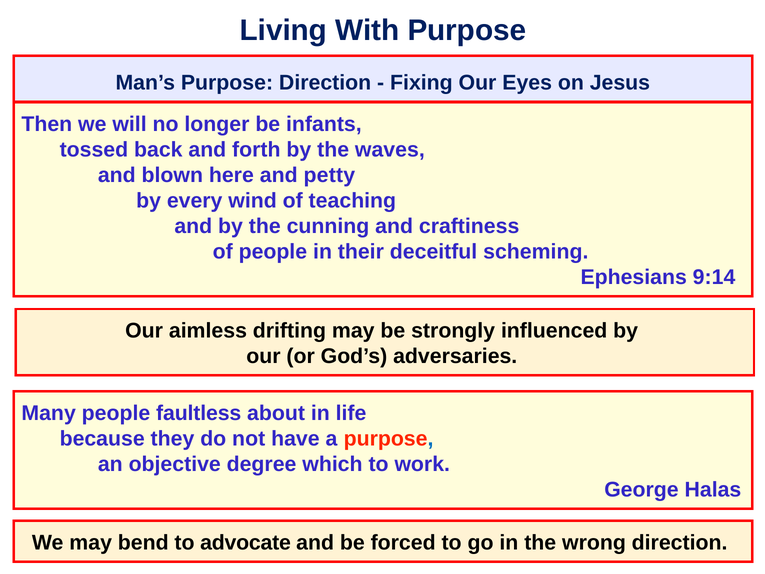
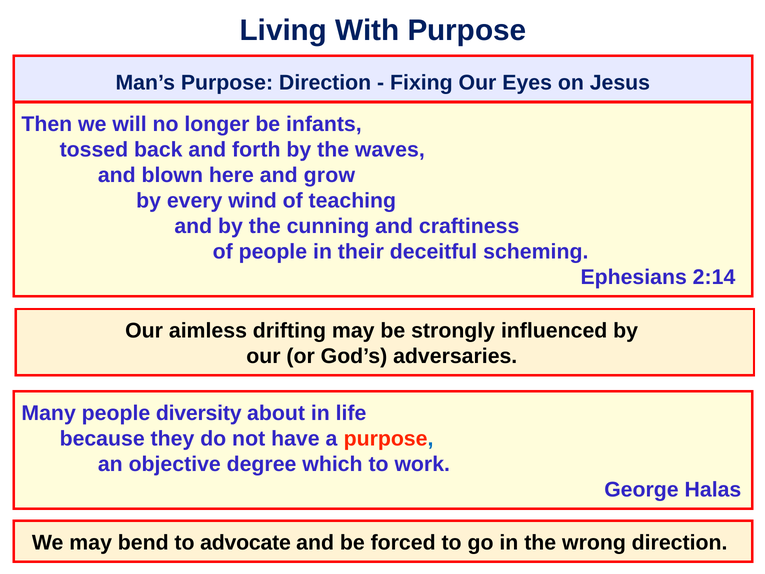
petty: petty -> grow (329, 175)
9:14: 9:14 -> 2:14 (714, 277)
faultless: faultless -> diversity (199, 413)
